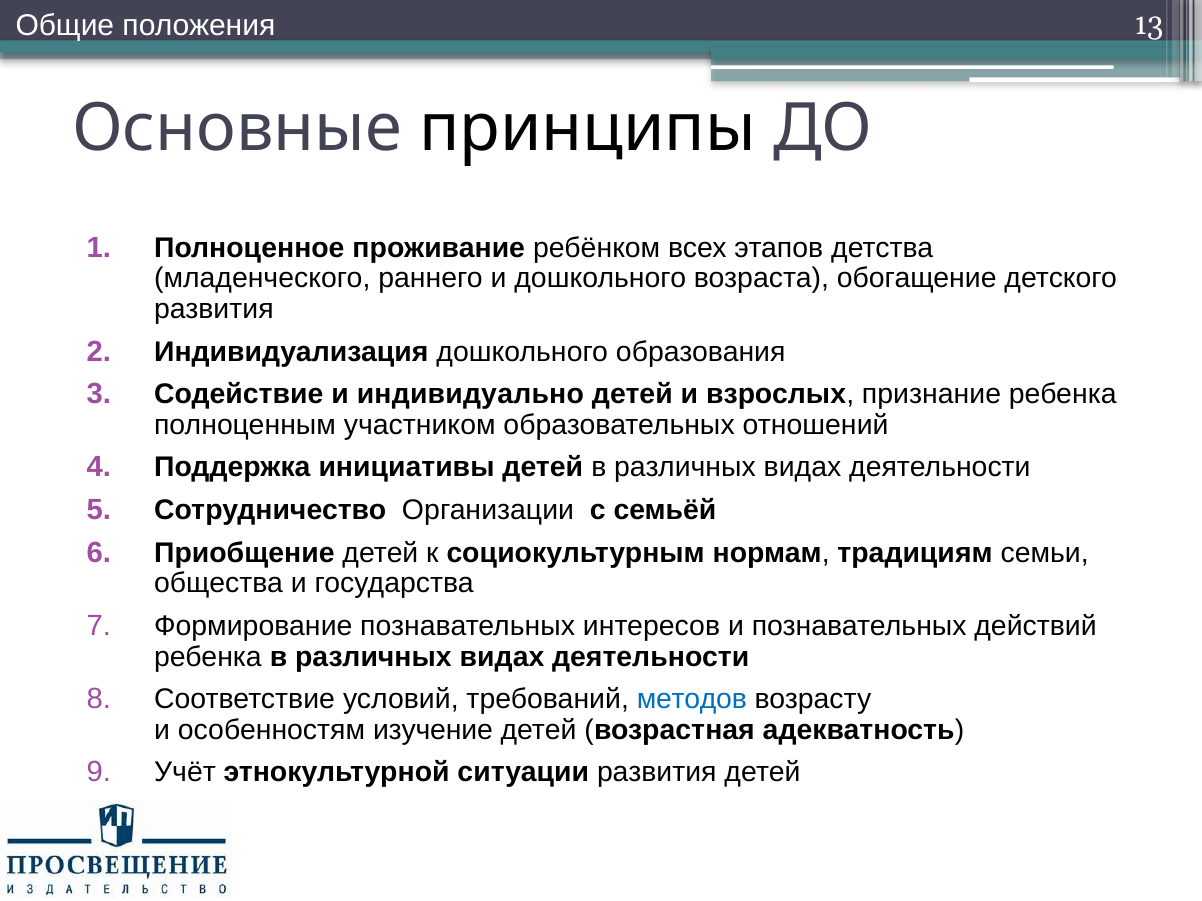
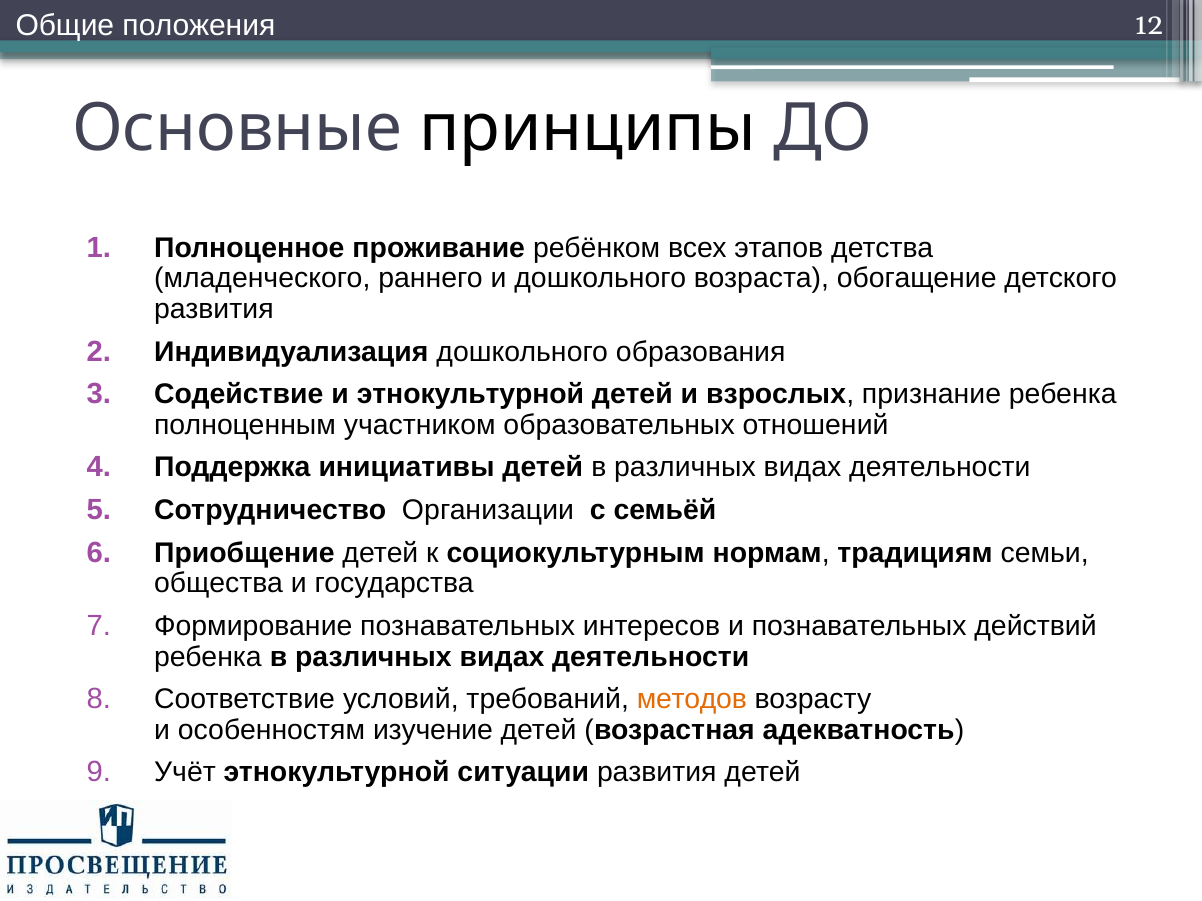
13: 13 -> 12 (1149, 24)
и индивидуально: индивидуально -> этнокультурной (470, 395)
методов colour: blue -> orange (692, 700)
